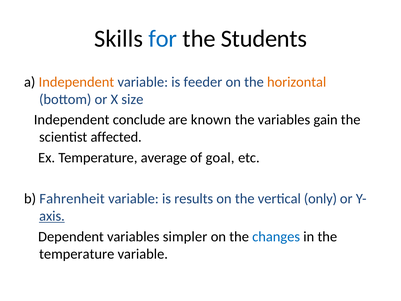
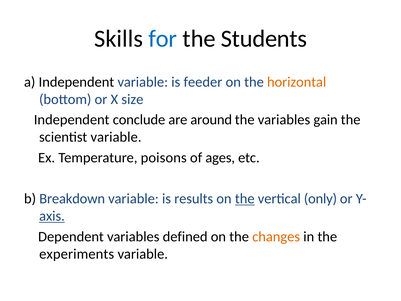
Independent colour: orange -> black (76, 82)
known: known -> around (211, 120)
scientist affected: affected -> variable (116, 137)
average: average -> poisons (164, 158)
goal: goal -> ages (220, 158)
Fahrenheit: Fahrenheit -> Breakdown (72, 199)
the underline: none -> present (245, 199)
simpler: simpler -> defined (185, 236)
changes colour: blue -> orange (276, 236)
temperature: temperature -> experiments (77, 254)
